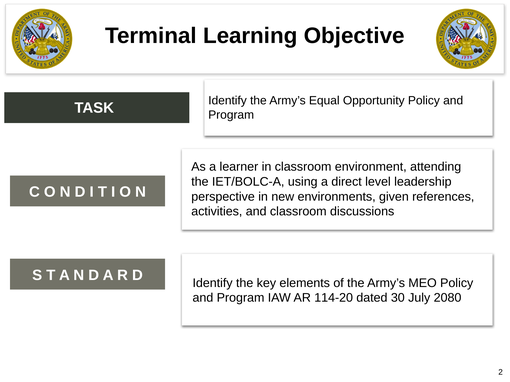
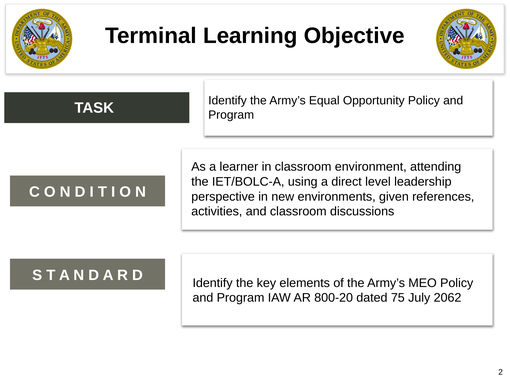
114-20: 114-20 -> 800-20 (334, 298)
30: 30 -> 75 (398, 298)
2080: 2080 -> 2062 (448, 298)
